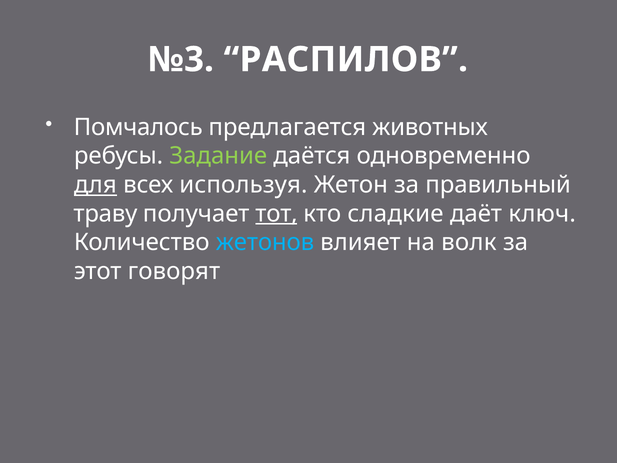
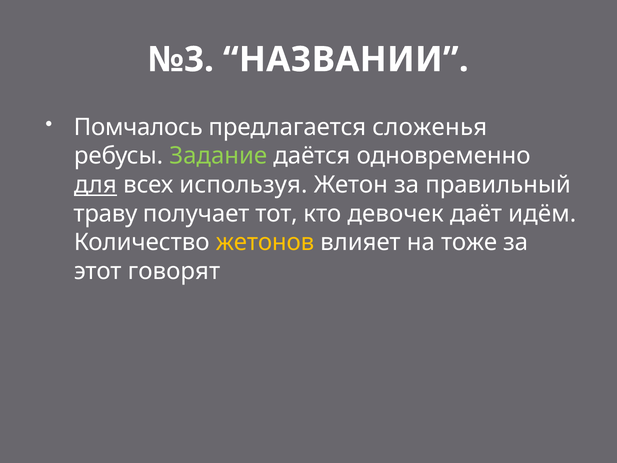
РАСПИЛОВ: РАСПИЛОВ -> НАЗВАНИИ (346, 60)
животных: животных -> сложенья (430, 127)
тот underline: present -> none (276, 214)
сладкие: сладкие -> девочек (396, 214)
ключ: ключ -> идём (542, 214)
жетонов colour: light blue -> yellow (265, 242)
волк: волк -> тоже (469, 242)
